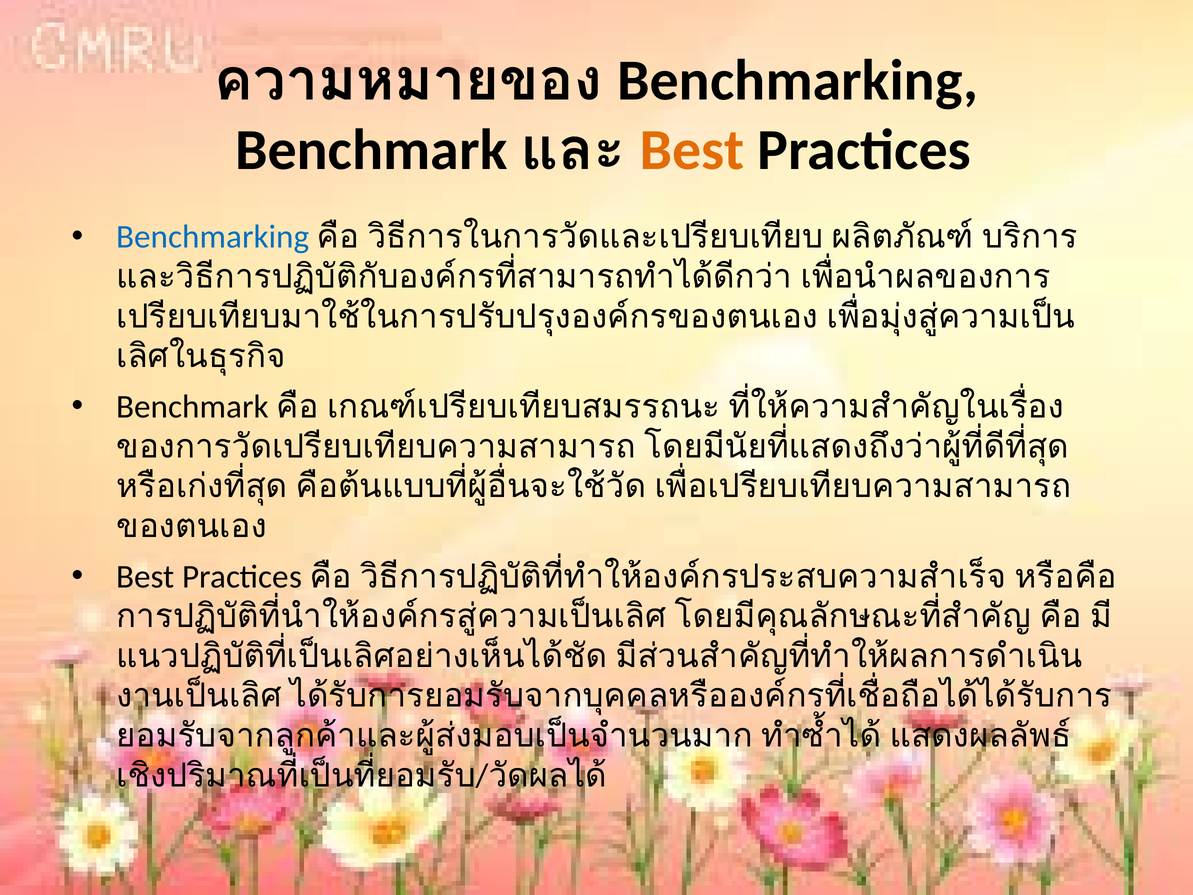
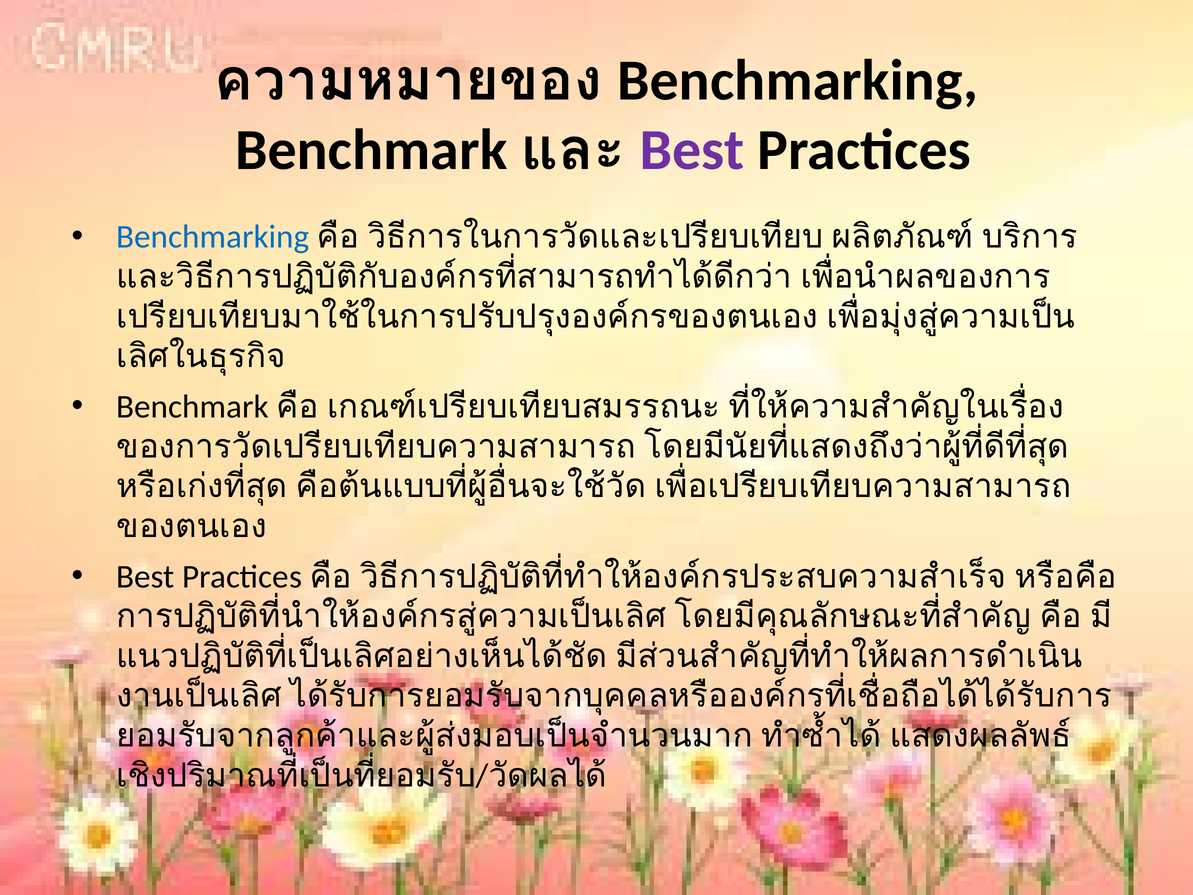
Best colour: orange -> purple (692, 150)
